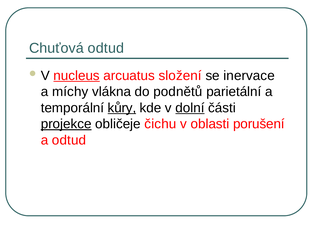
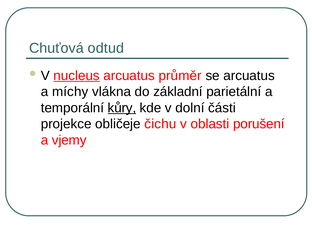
složení: složení -> průměr (180, 76)
se inervace: inervace -> arcuatus (249, 76)
podnětů: podnětů -> základní (178, 92)
dolní underline: present -> none (190, 108)
projekce underline: present -> none (66, 124)
a odtud: odtud -> vjemy (69, 140)
